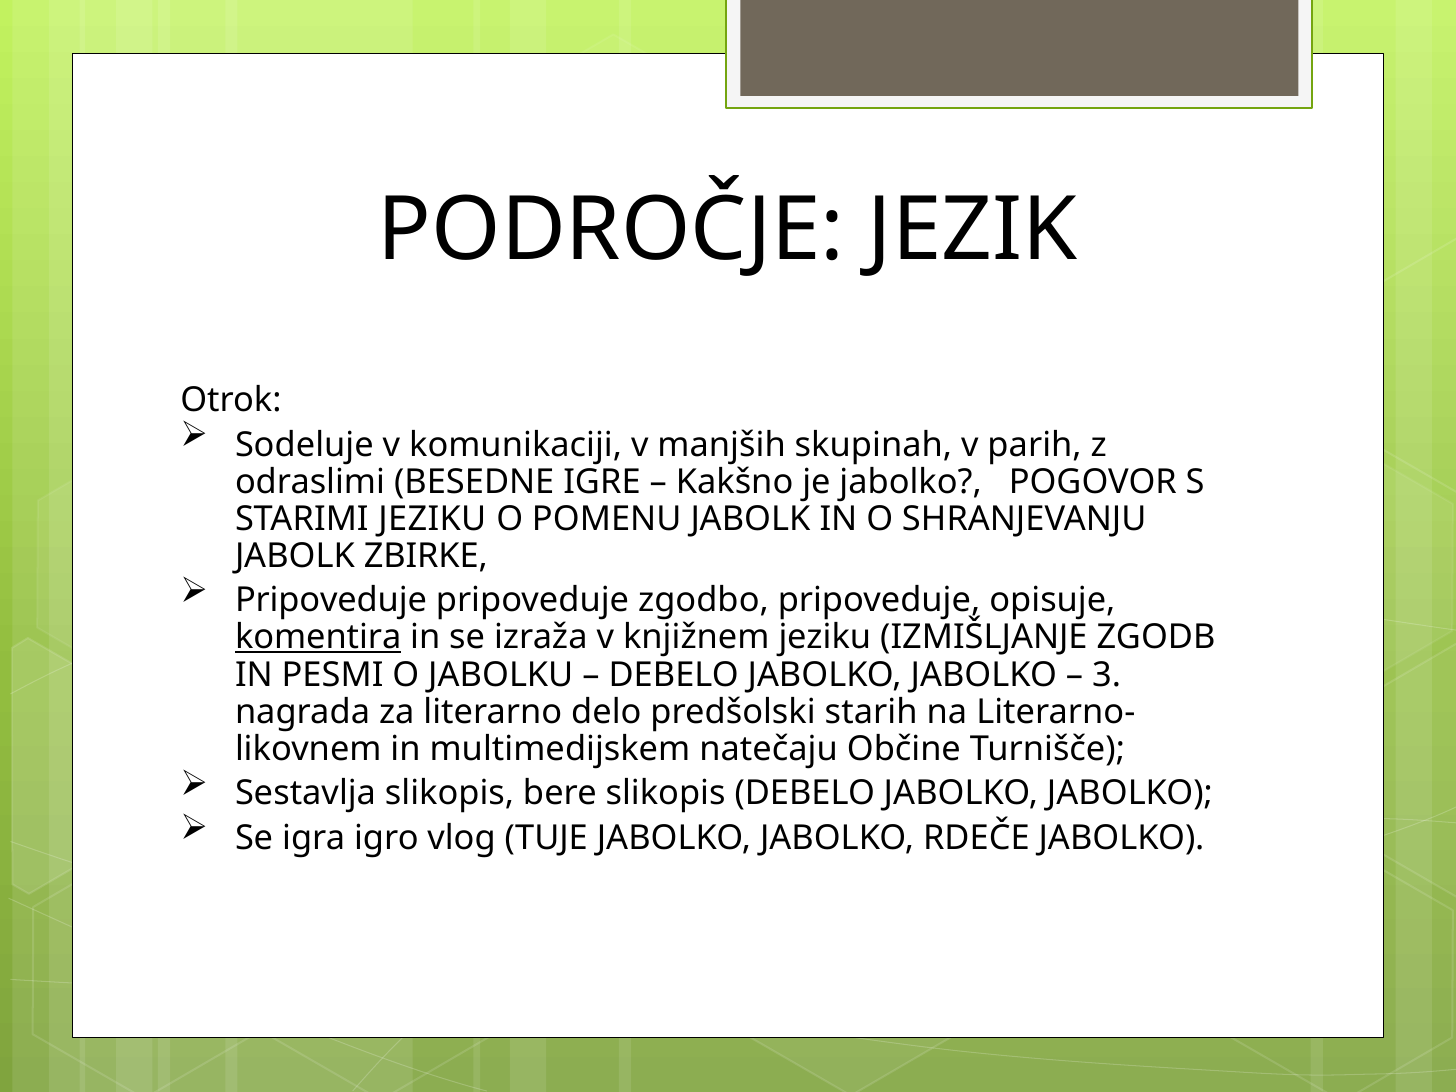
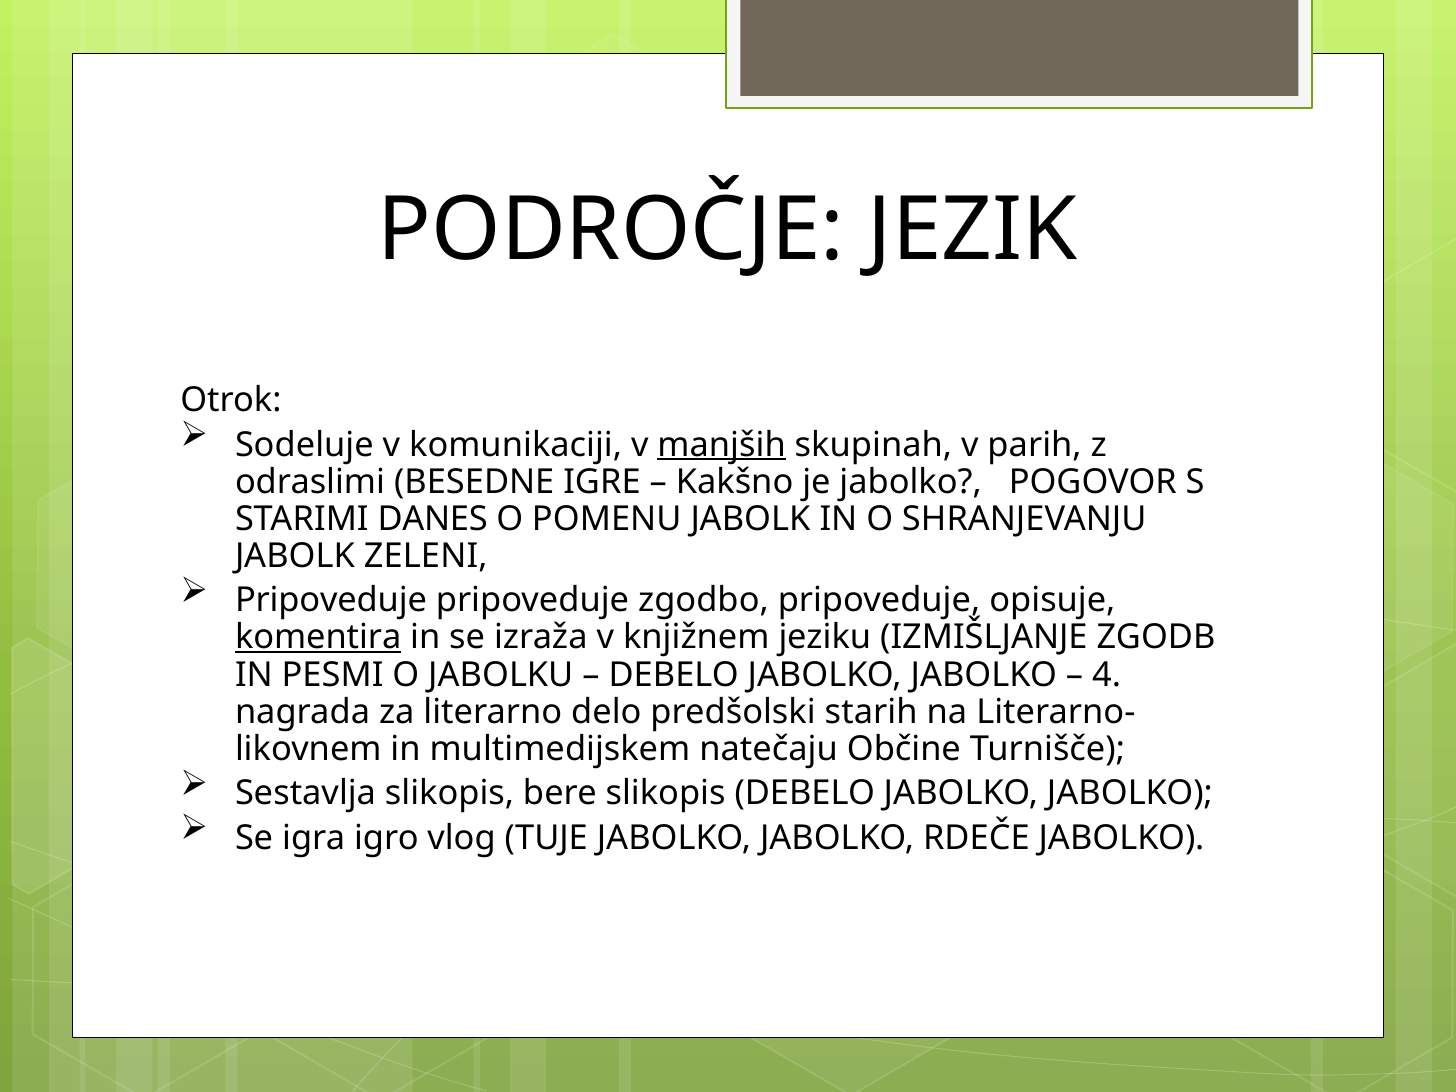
manjših underline: none -> present (722, 445)
STARIMI JEZIKU: JEZIKU -> DANES (433, 519)
ZBIRKE: ZBIRKE -> ZELENI (426, 556)
3: 3 -> 4 (1107, 675)
